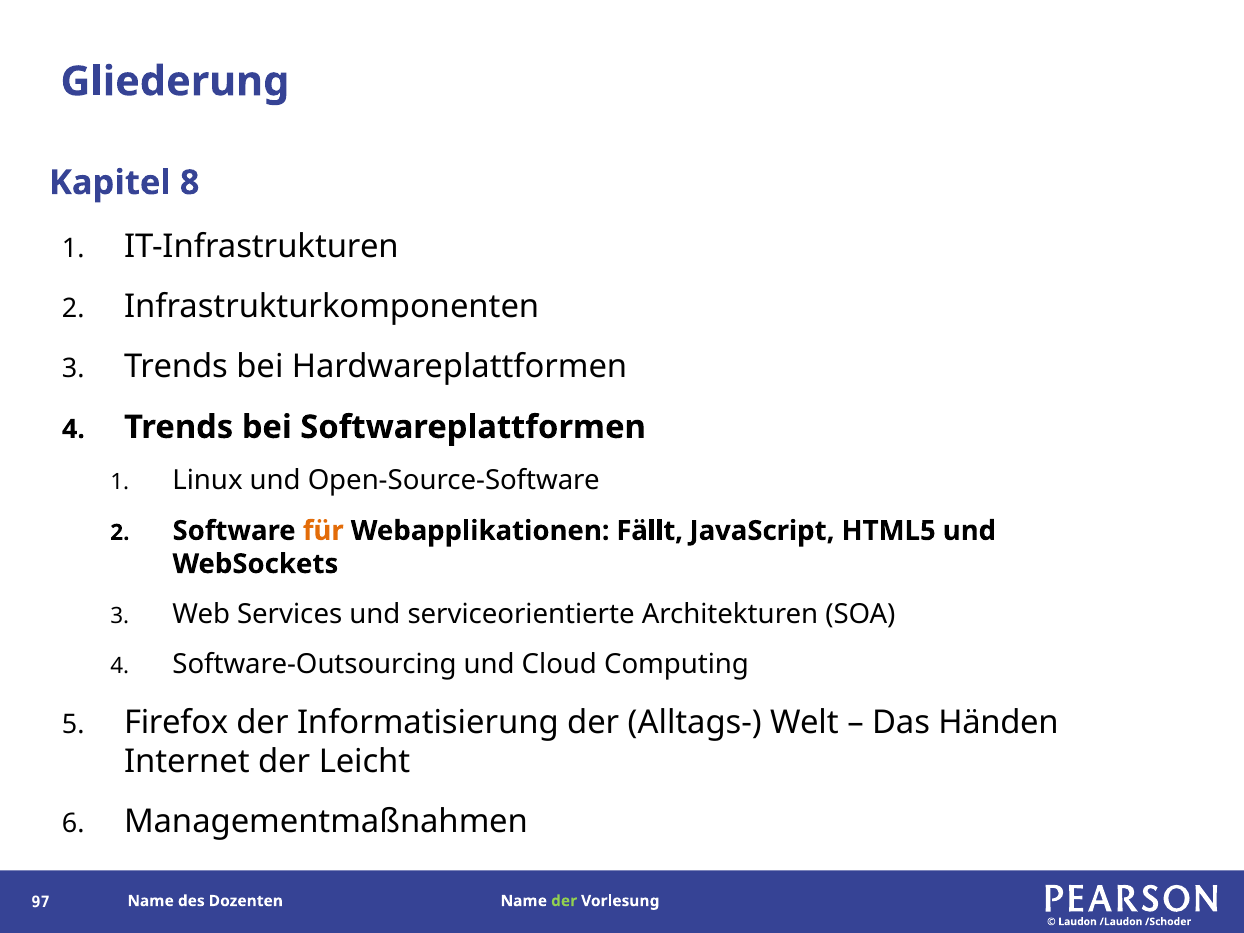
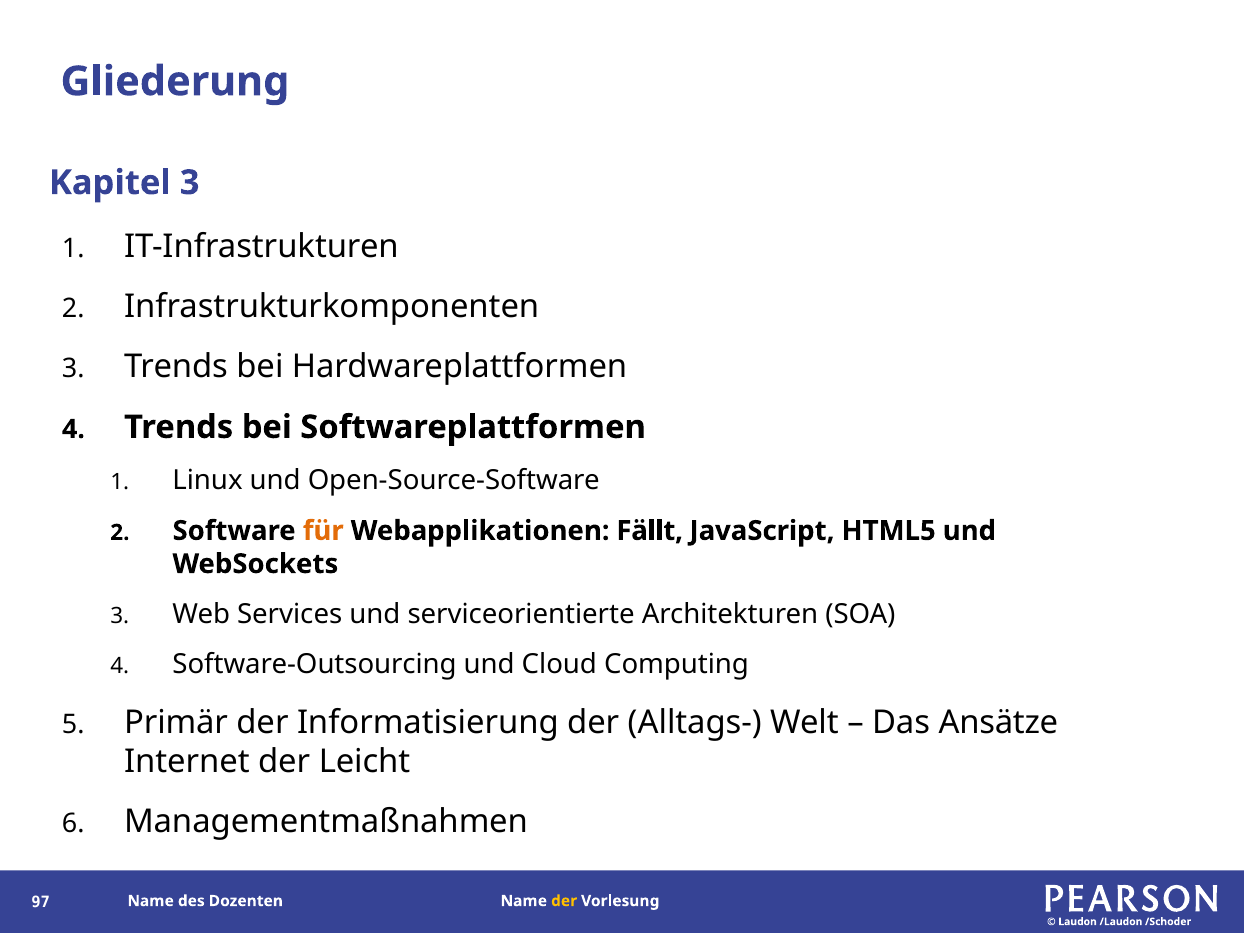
Kapitel 8: 8 -> 3 (190, 183)
Firefox: Firefox -> Primär (176, 722)
Händen: Händen -> Ansätze (998, 722)
der colour: light green -> yellow (564, 901)
